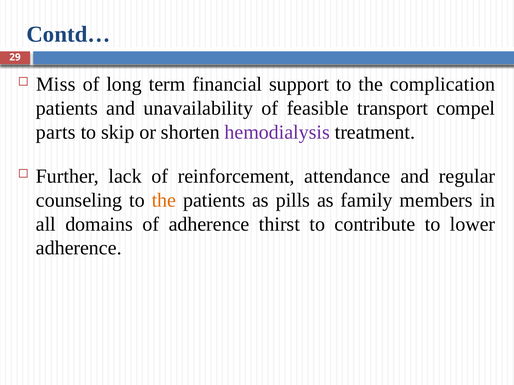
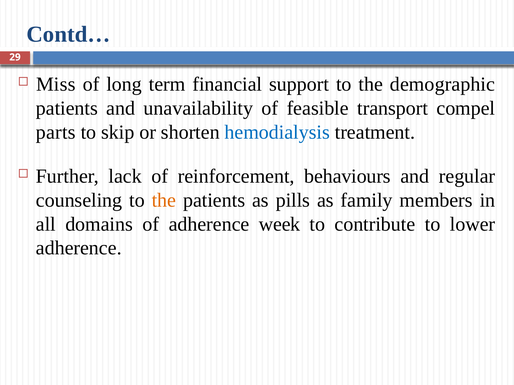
complication: complication -> demographic (443, 84)
hemodialysis colour: purple -> blue (277, 132)
attendance: attendance -> behaviours (347, 177)
thirst: thirst -> week (280, 224)
